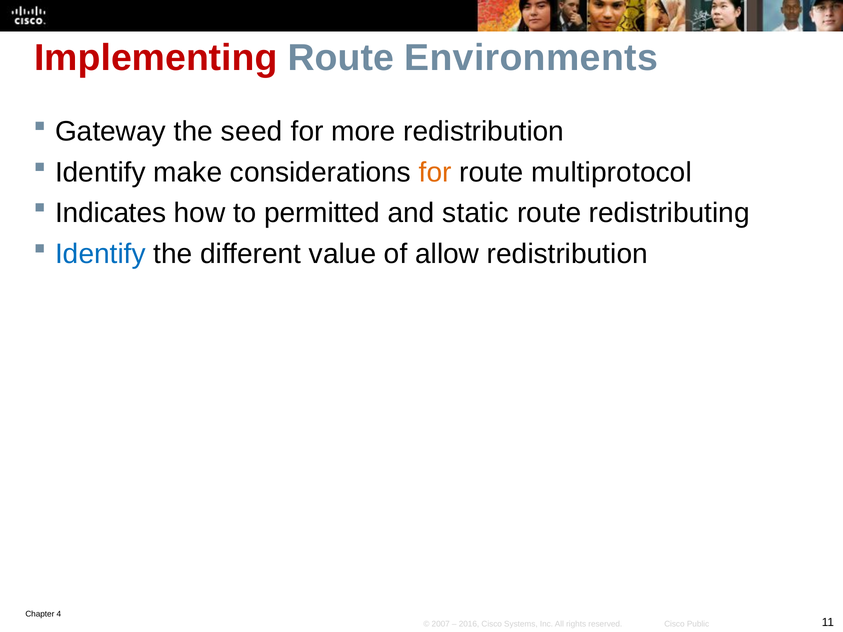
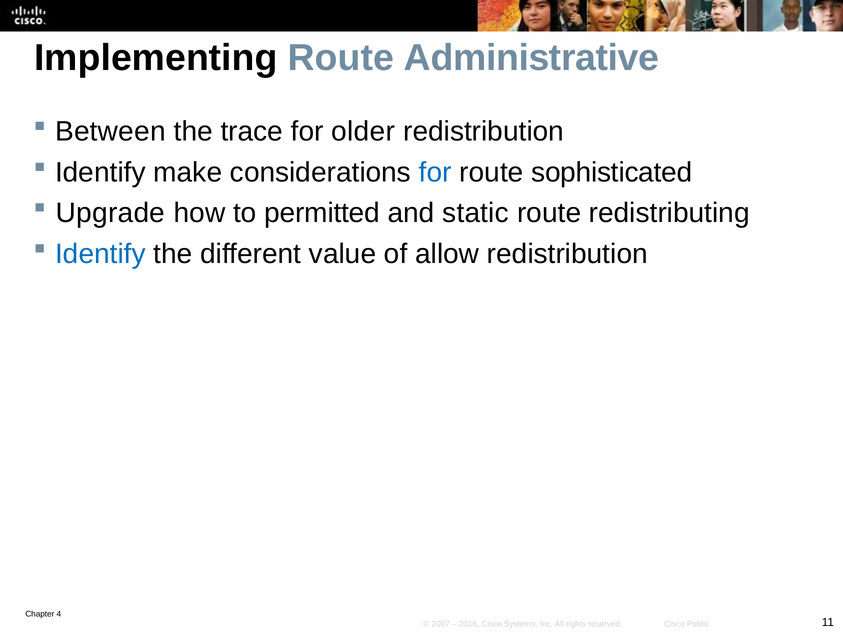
Implementing colour: red -> black (156, 58)
Environments: Environments -> Administrative (532, 58)
Gateway: Gateway -> Between (110, 132)
seed: seed -> trace (252, 132)
more: more -> older (363, 132)
for colour: orange -> blue (435, 172)
multiprotocol: multiprotocol -> sophisticated (612, 172)
Indicates: Indicates -> Upgrade (110, 213)
